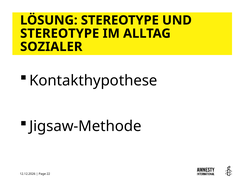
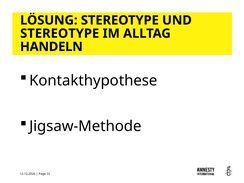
SOZIALER: SOZIALER -> HANDELN (51, 47)
